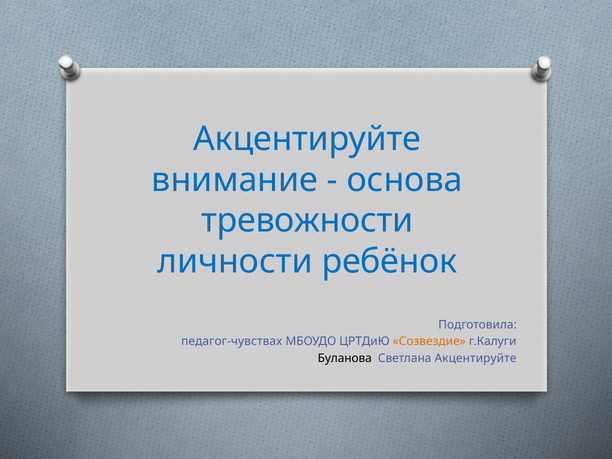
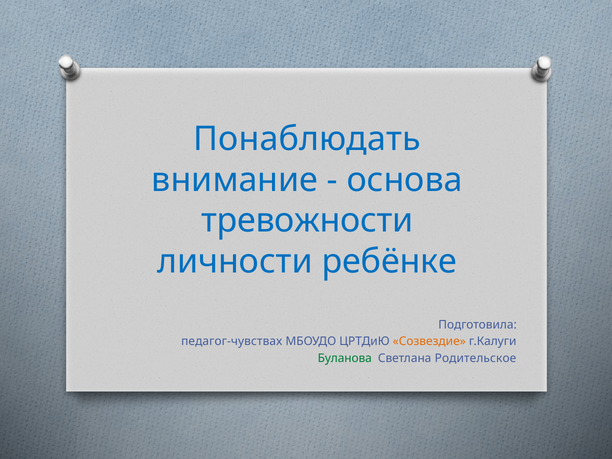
Акцентируйте: Акцентируйте -> Понаблюдать (307, 139)
ребёнок: ребёнок -> ребёнке (389, 261)
Буланова colour: black -> green (345, 358)
Светлана Акцентируйте: Акцентируйте -> Родительское (475, 358)
